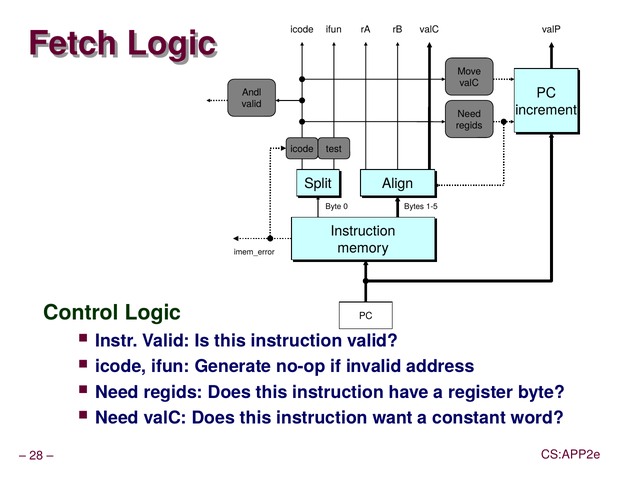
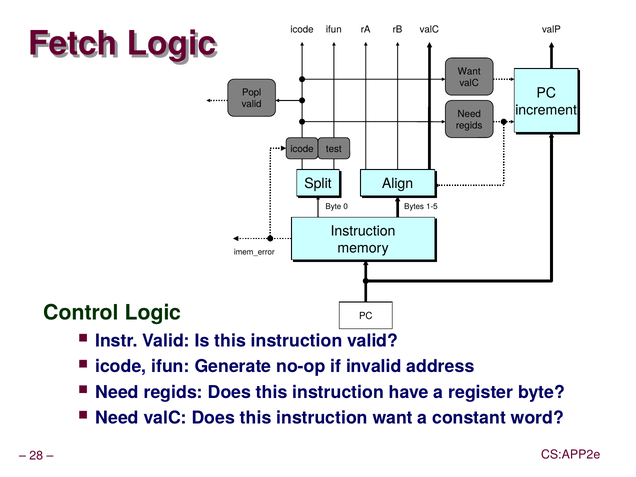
Move: Move -> Want (469, 71)
Andl: Andl -> Popl (252, 93)
